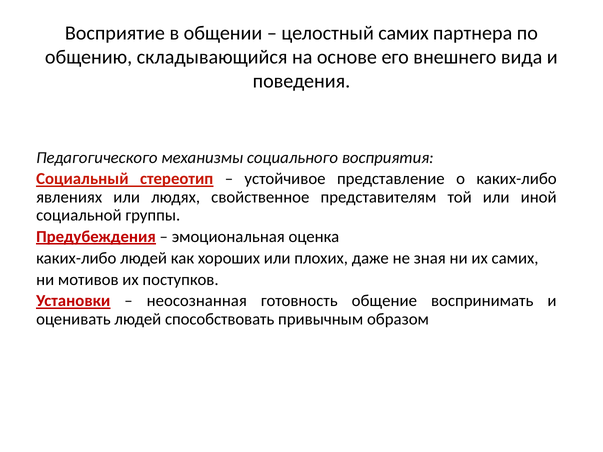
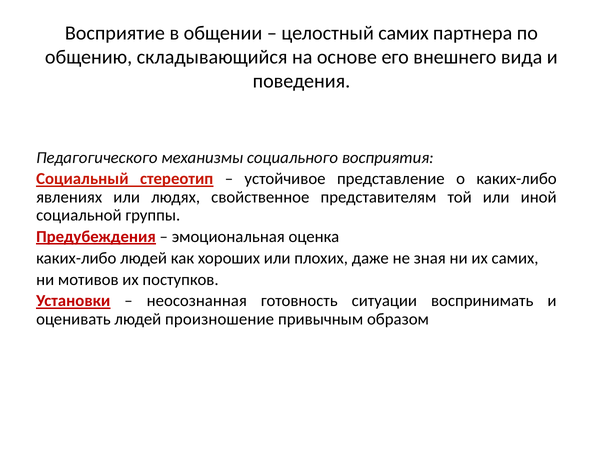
общение: общение -> ситуации (384, 301)
способствовать: способствовать -> произношение (220, 319)
